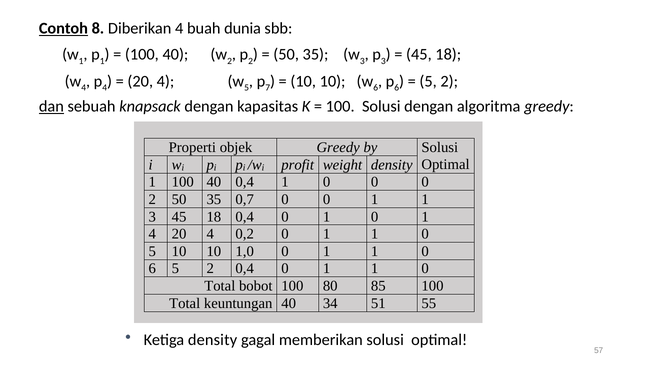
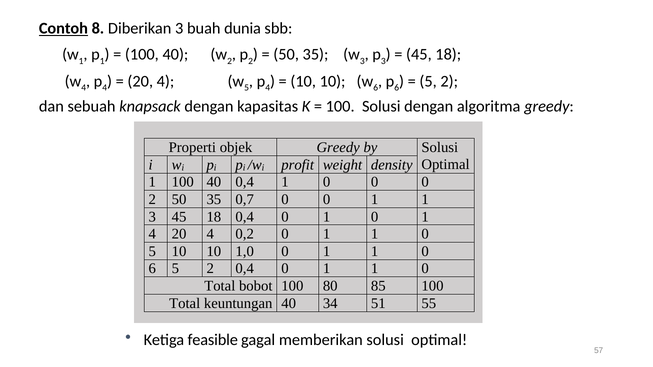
Diberikan 4: 4 -> 3 (179, 28)
7: 7 -> 4 (268, 88)
dan underline: present -> none (51, 106)
Ketiga density: density -> feasible (213, 340)
